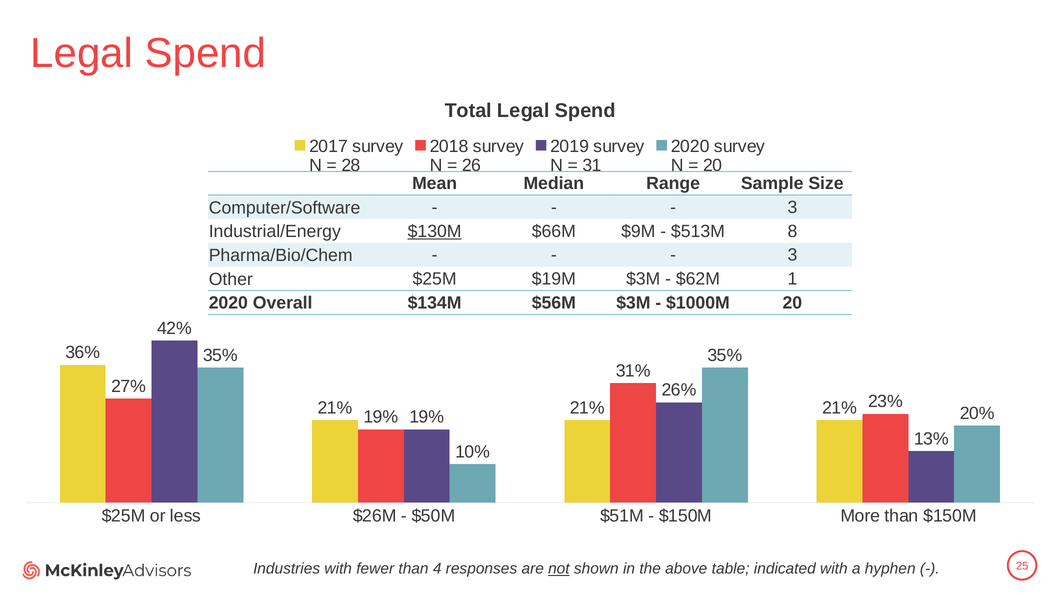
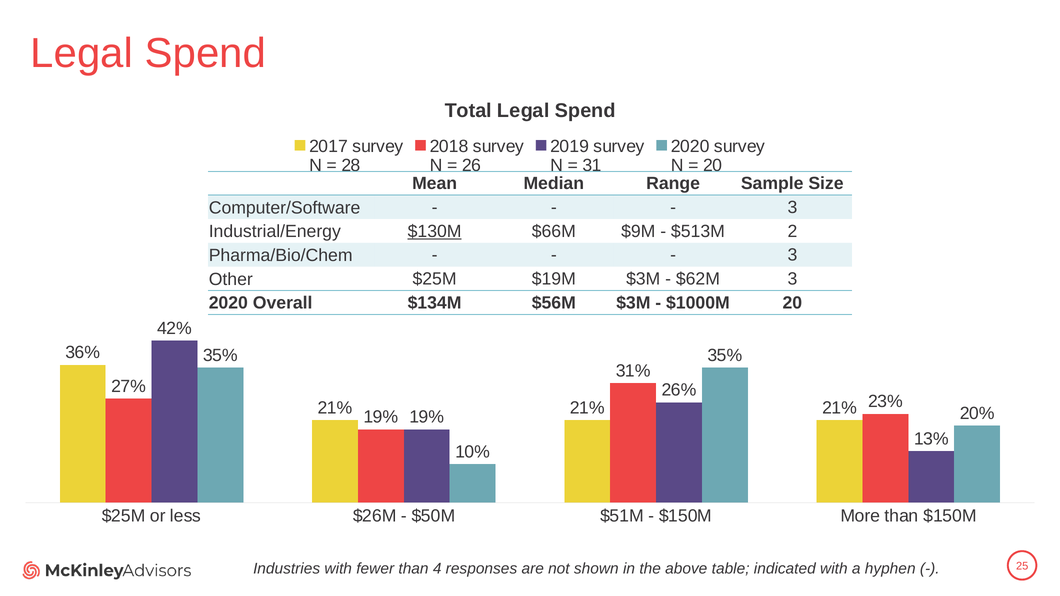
8: 8 -> 2 (792, 231)
$62M 1: 1 -> 3 (792, 279)
not underline: present -> none (559, 569)
